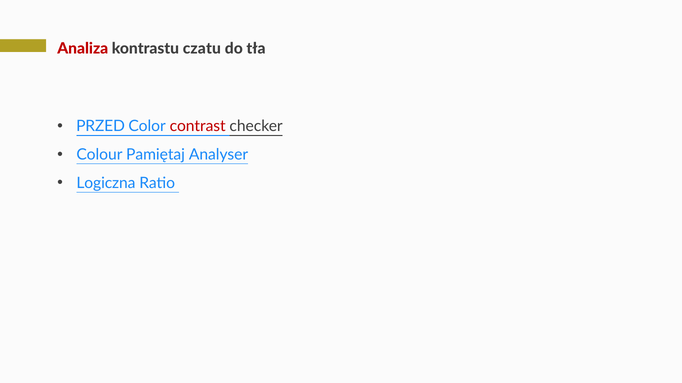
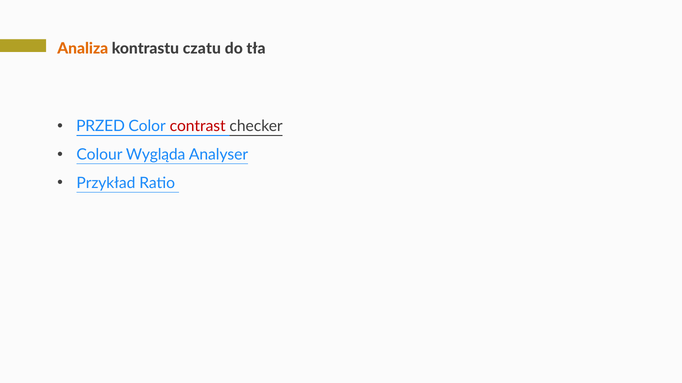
Analiza colour: red -> orange (83, 49)
Pamiętaj: Pamiętaj -> Wygląda (156, 155)
Logiczna: Logiczna -> Przykład (106, 183)
